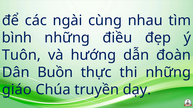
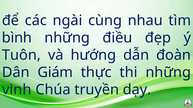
Buồn: Buồn -> Giám (55, 73)
giáo: giáo -> vinh (17, 90)
